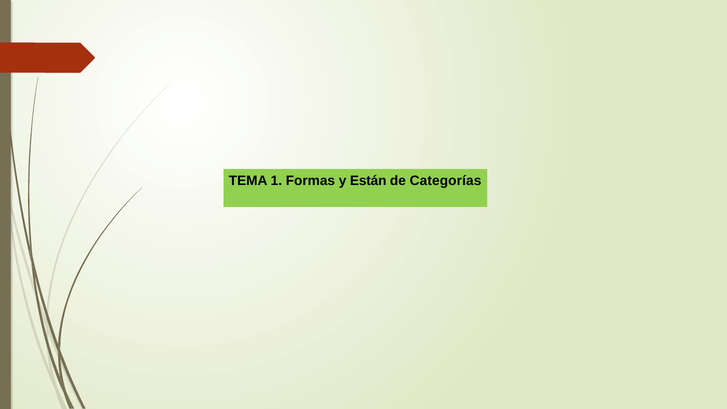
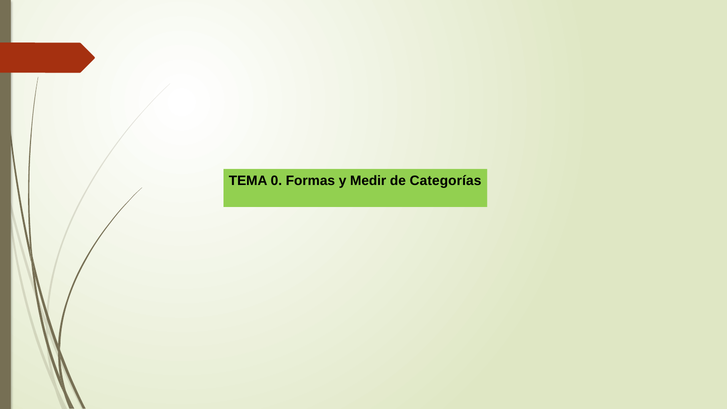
1: 1 -> 0 (276, 181)
Están: Están -> Medir (368, 181)
